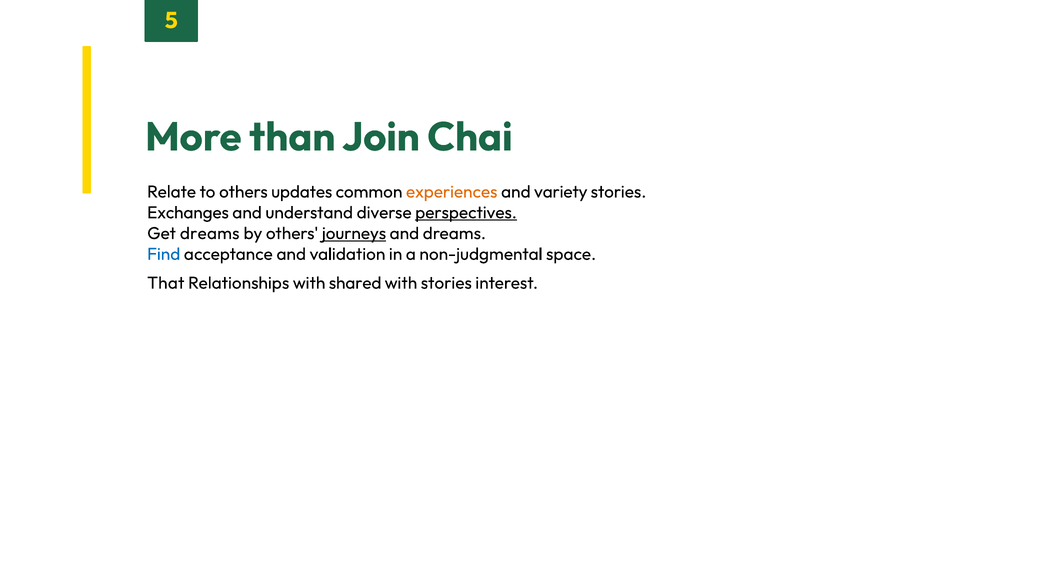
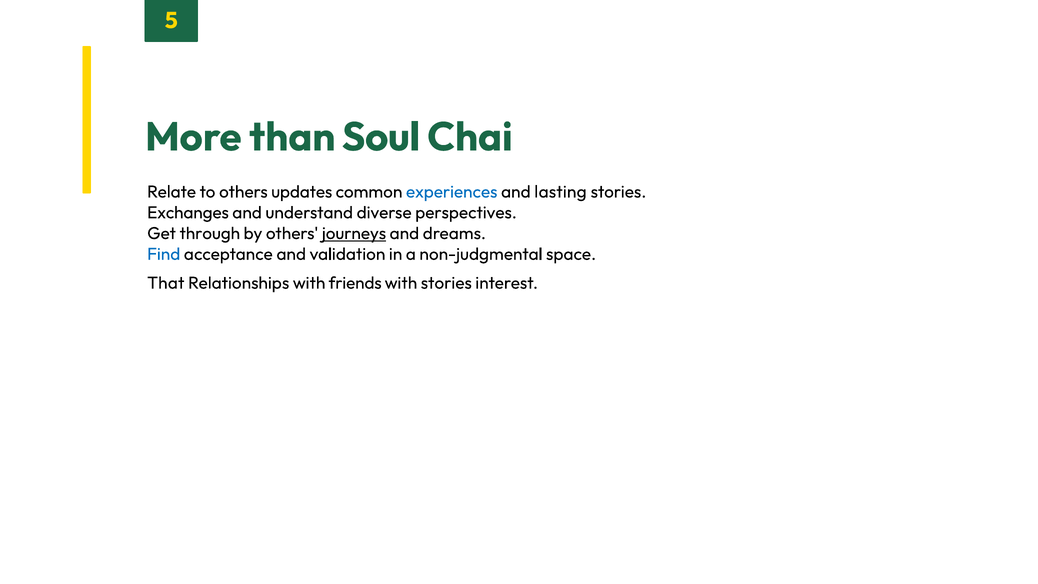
Join: Join -> Soul (381, 137)
experiences colour: orange -> blue (452, 192)
variety: variety -> lasting (561, 192)
perspectives underline: present -> none (466, 213)
Get dreams: dreams -> through (210, 233)
shared: shared -> friends (355, 283)
